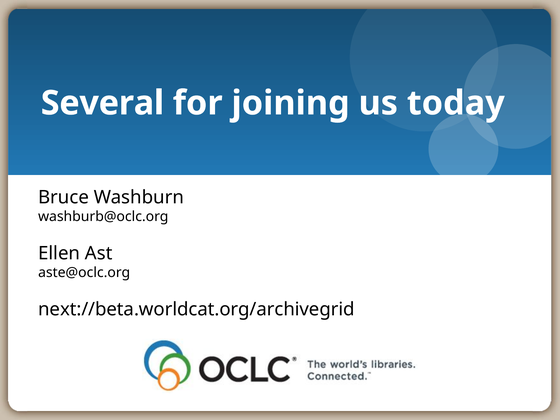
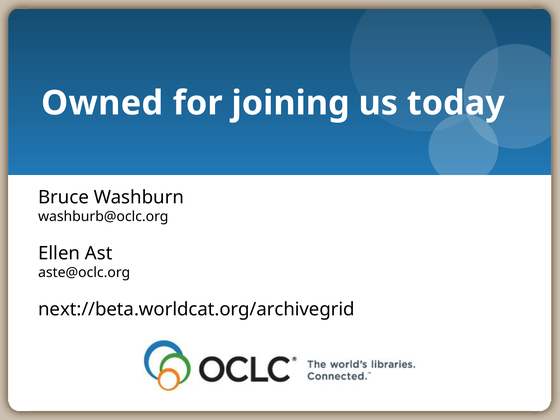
Several: Several -> Owned (102, 103)
